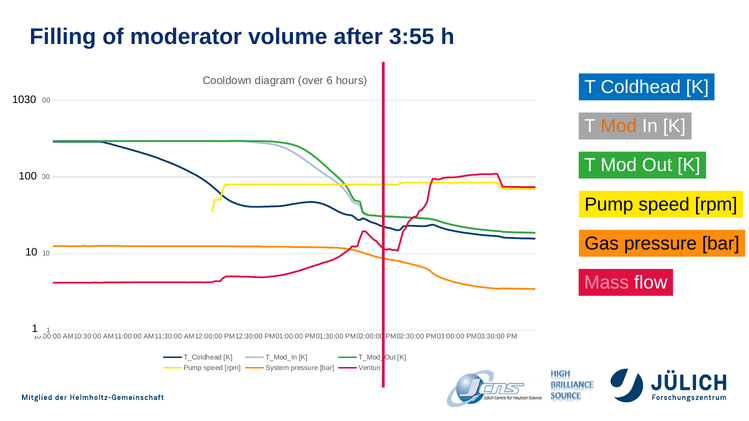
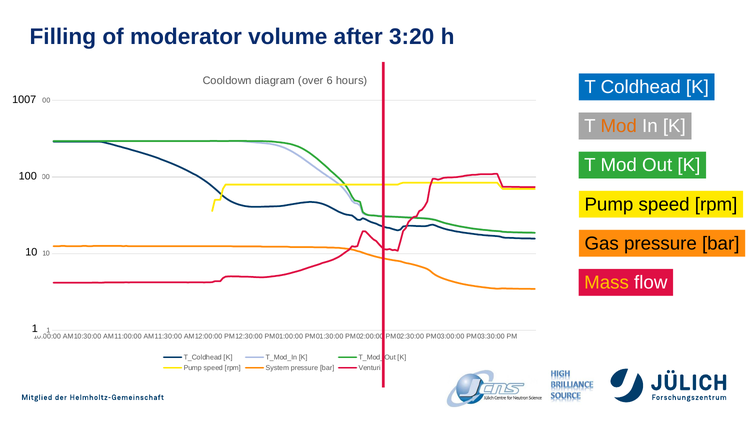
3:55: 3:55 -> 3:20 (412, 37)
1030: 1030 -> 1007 (24, 100)
Mass colour: pink -> yellow (607, 283)
